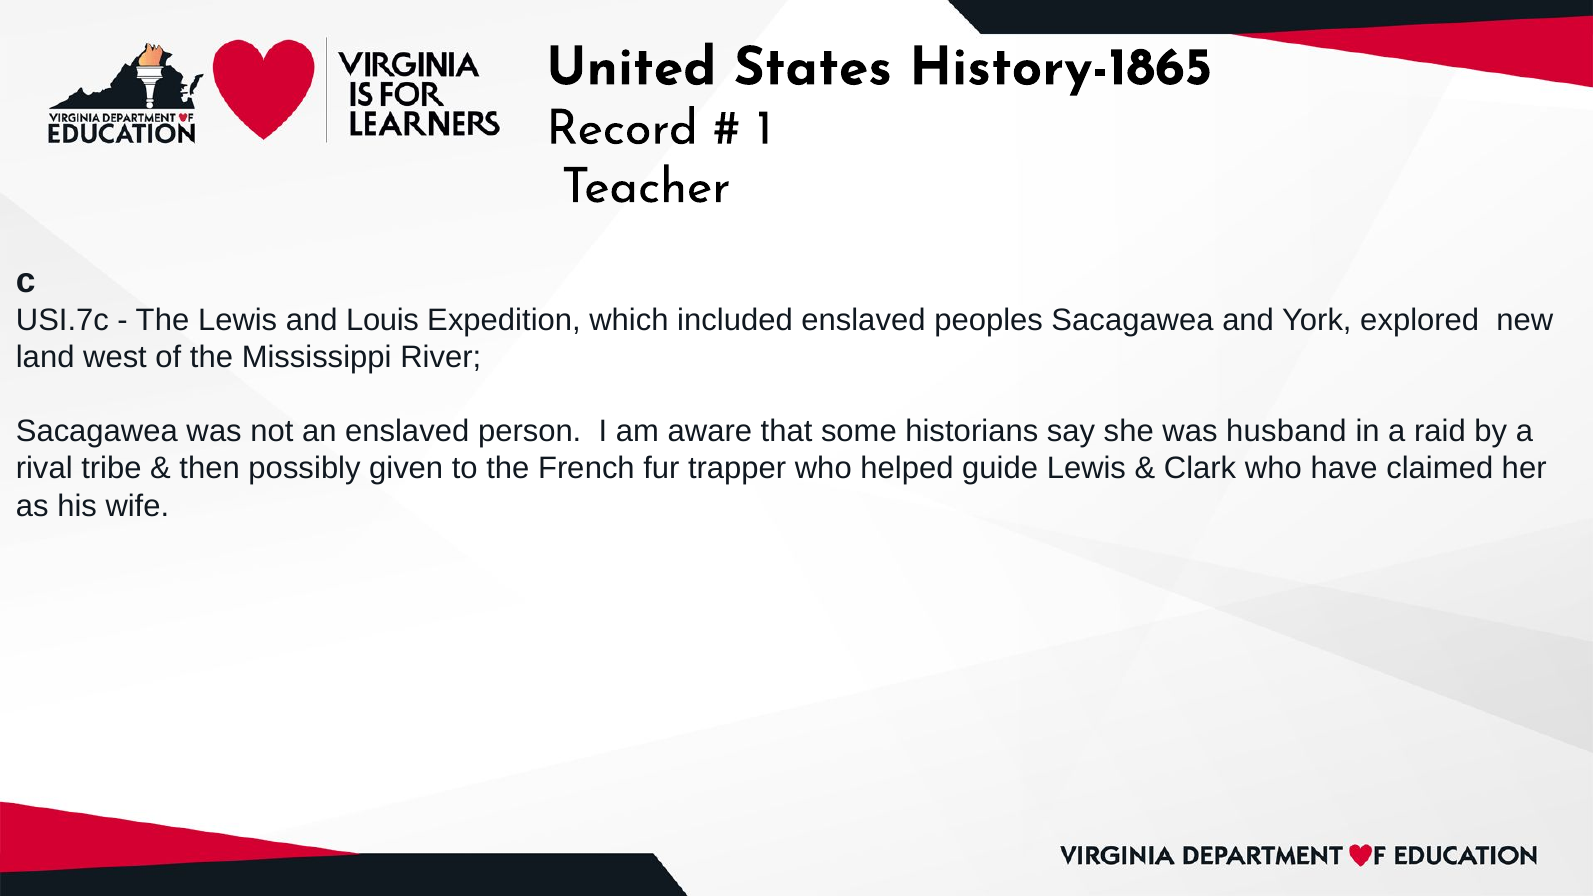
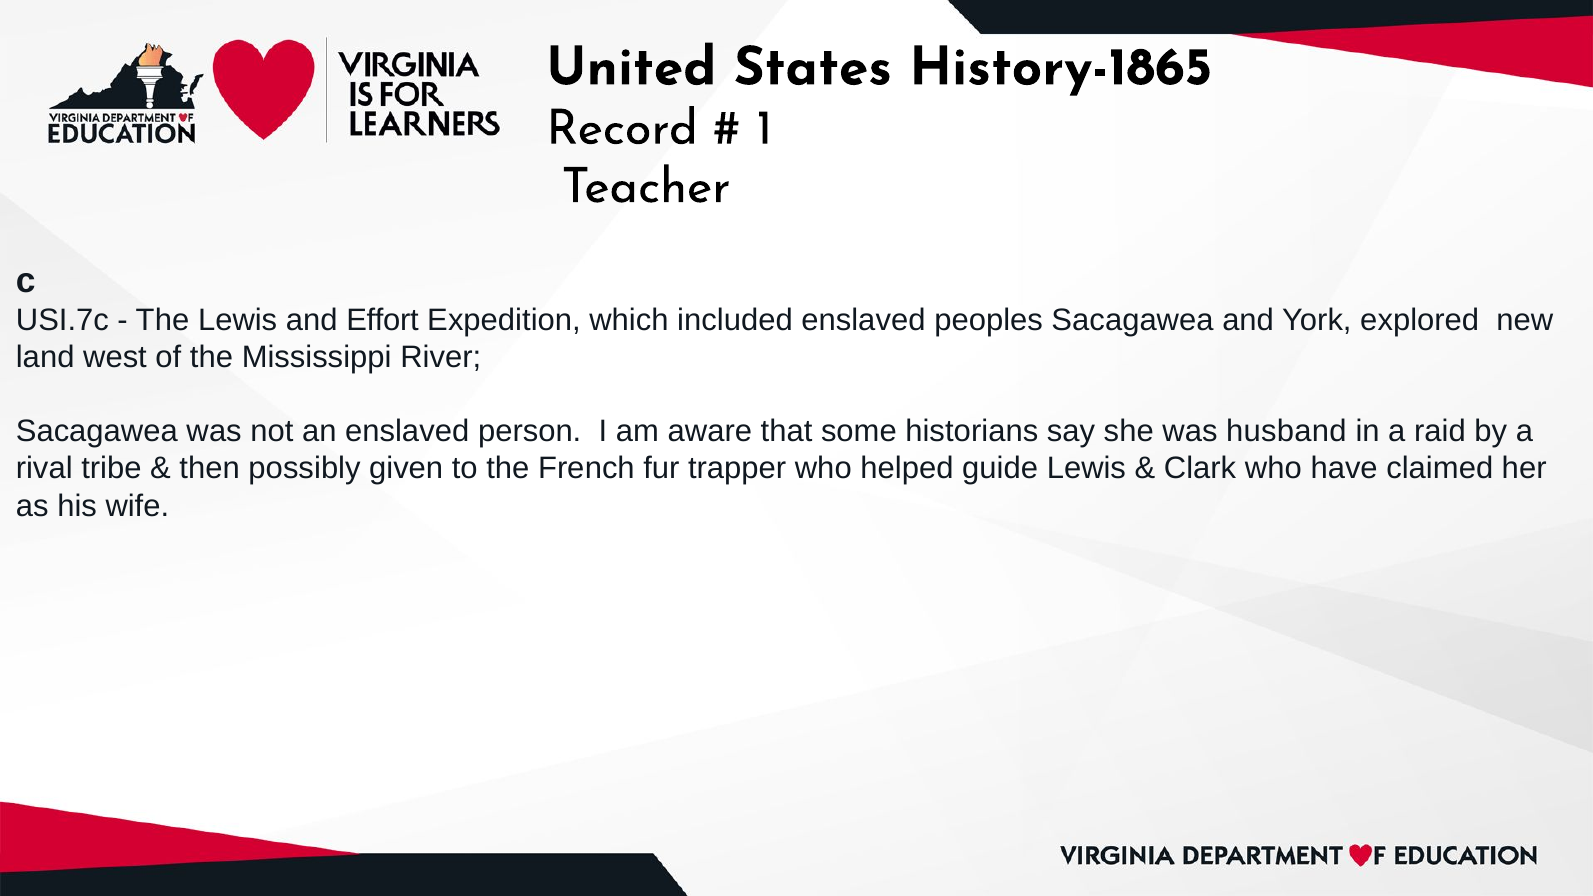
Louis: Louis -> Effort (383, 320)
